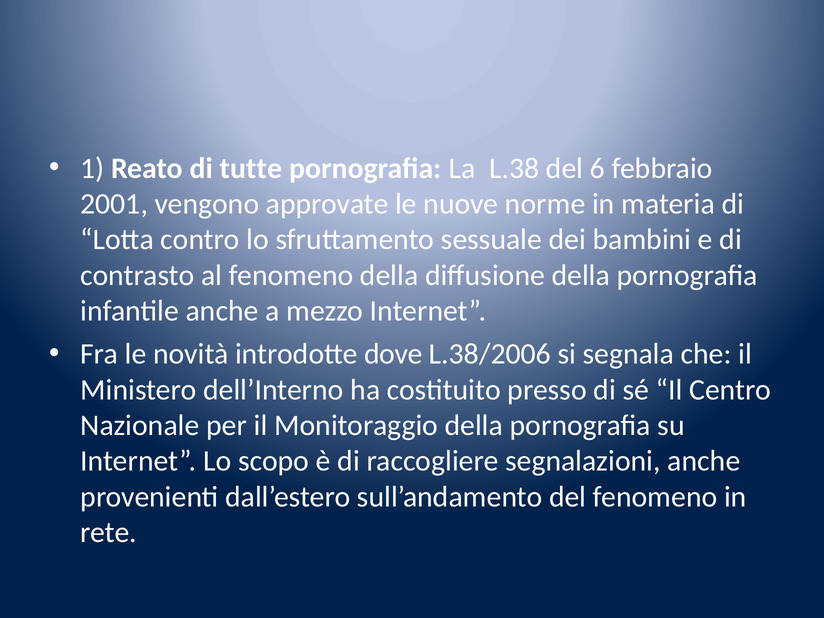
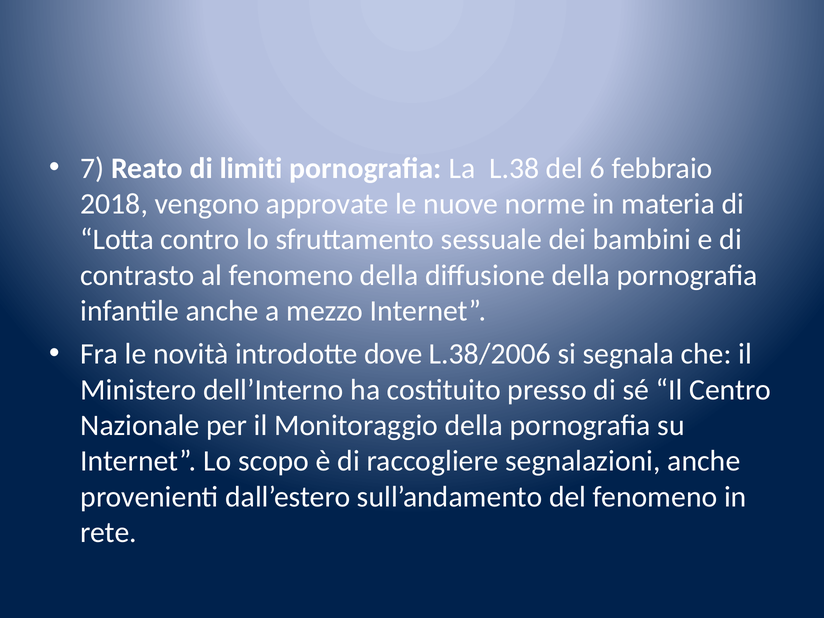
1: 1 -> 7 (92, 168)
tutte: tutte -> limiti (251, 168)
2001: 2001 -> 2018 (114, 204)
